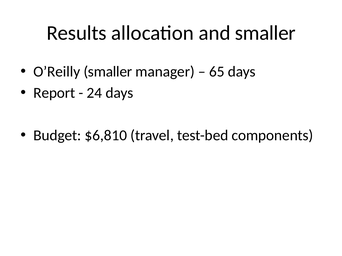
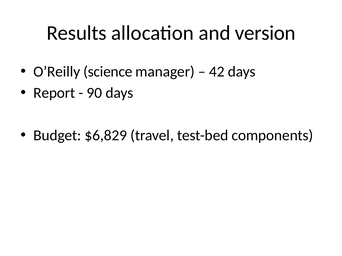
and smaller: smaller -> version (265, 33)
O’Reilly smaller: smaller -> science (108, 72)
65: 65 -> 42 (217, 72)
24: 24 -> 90 (94, 93)
$6,810: $6,810 -> $6,829 (106, 136)
